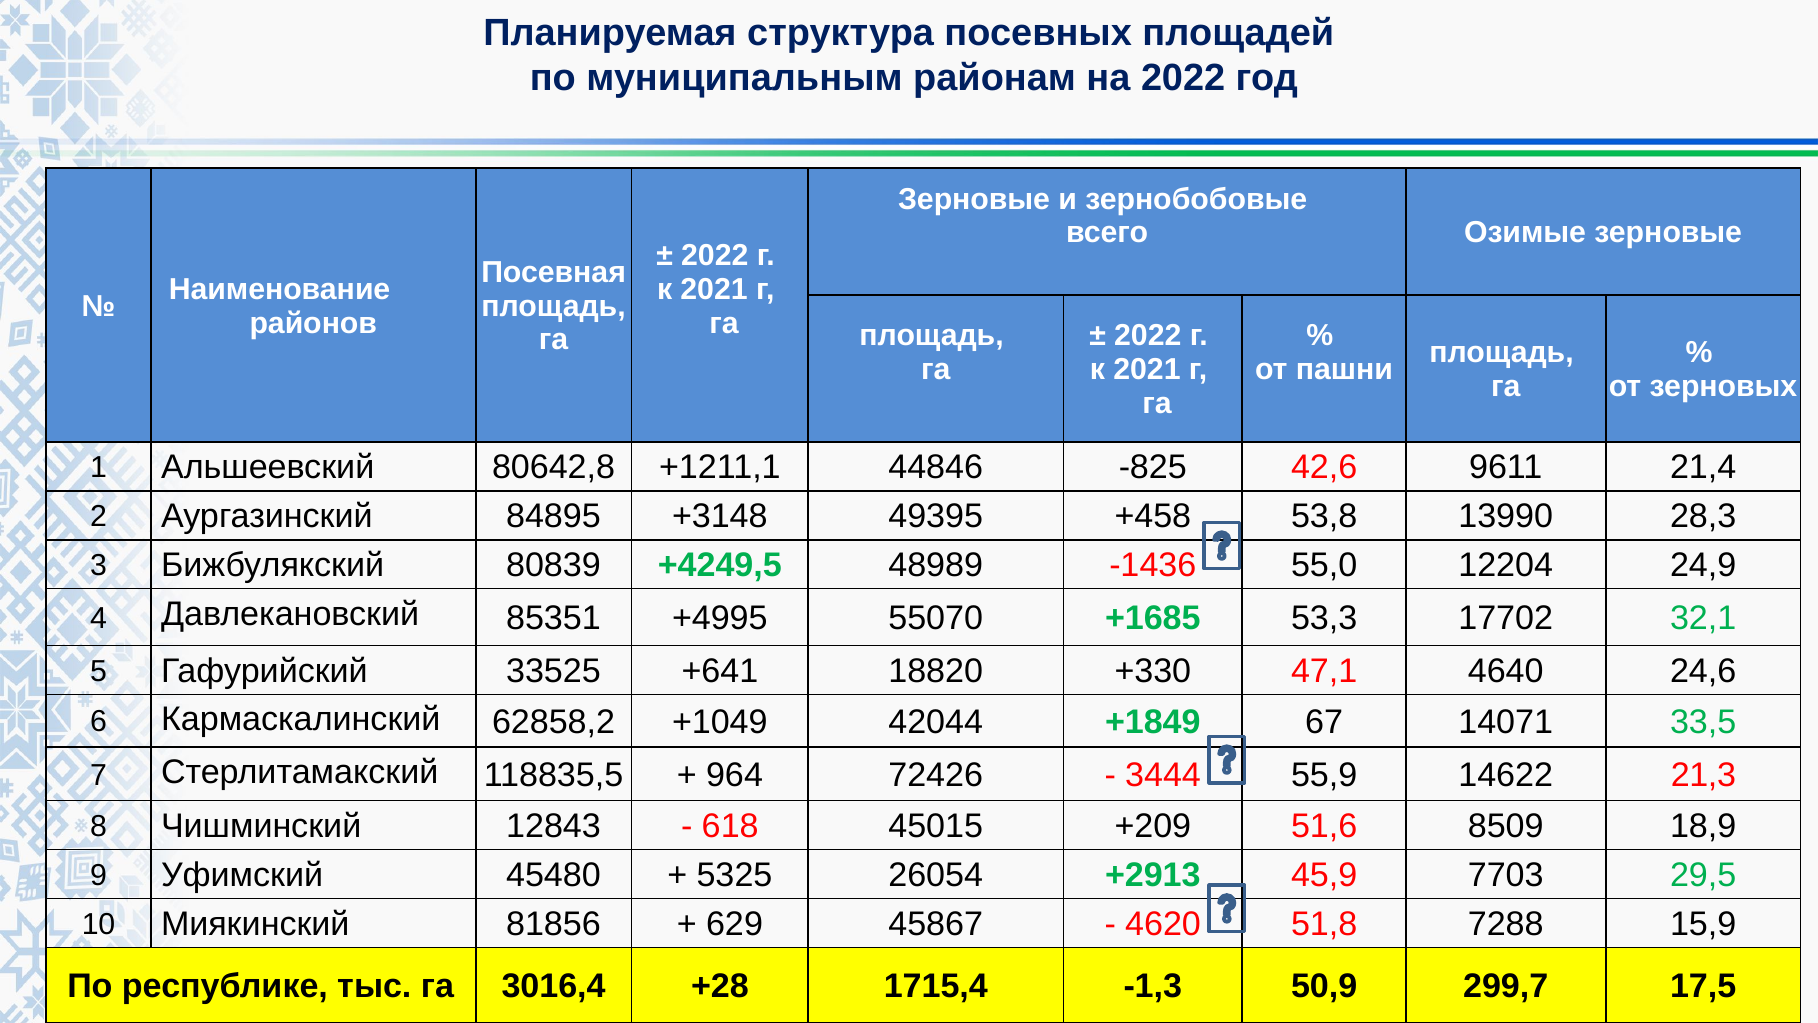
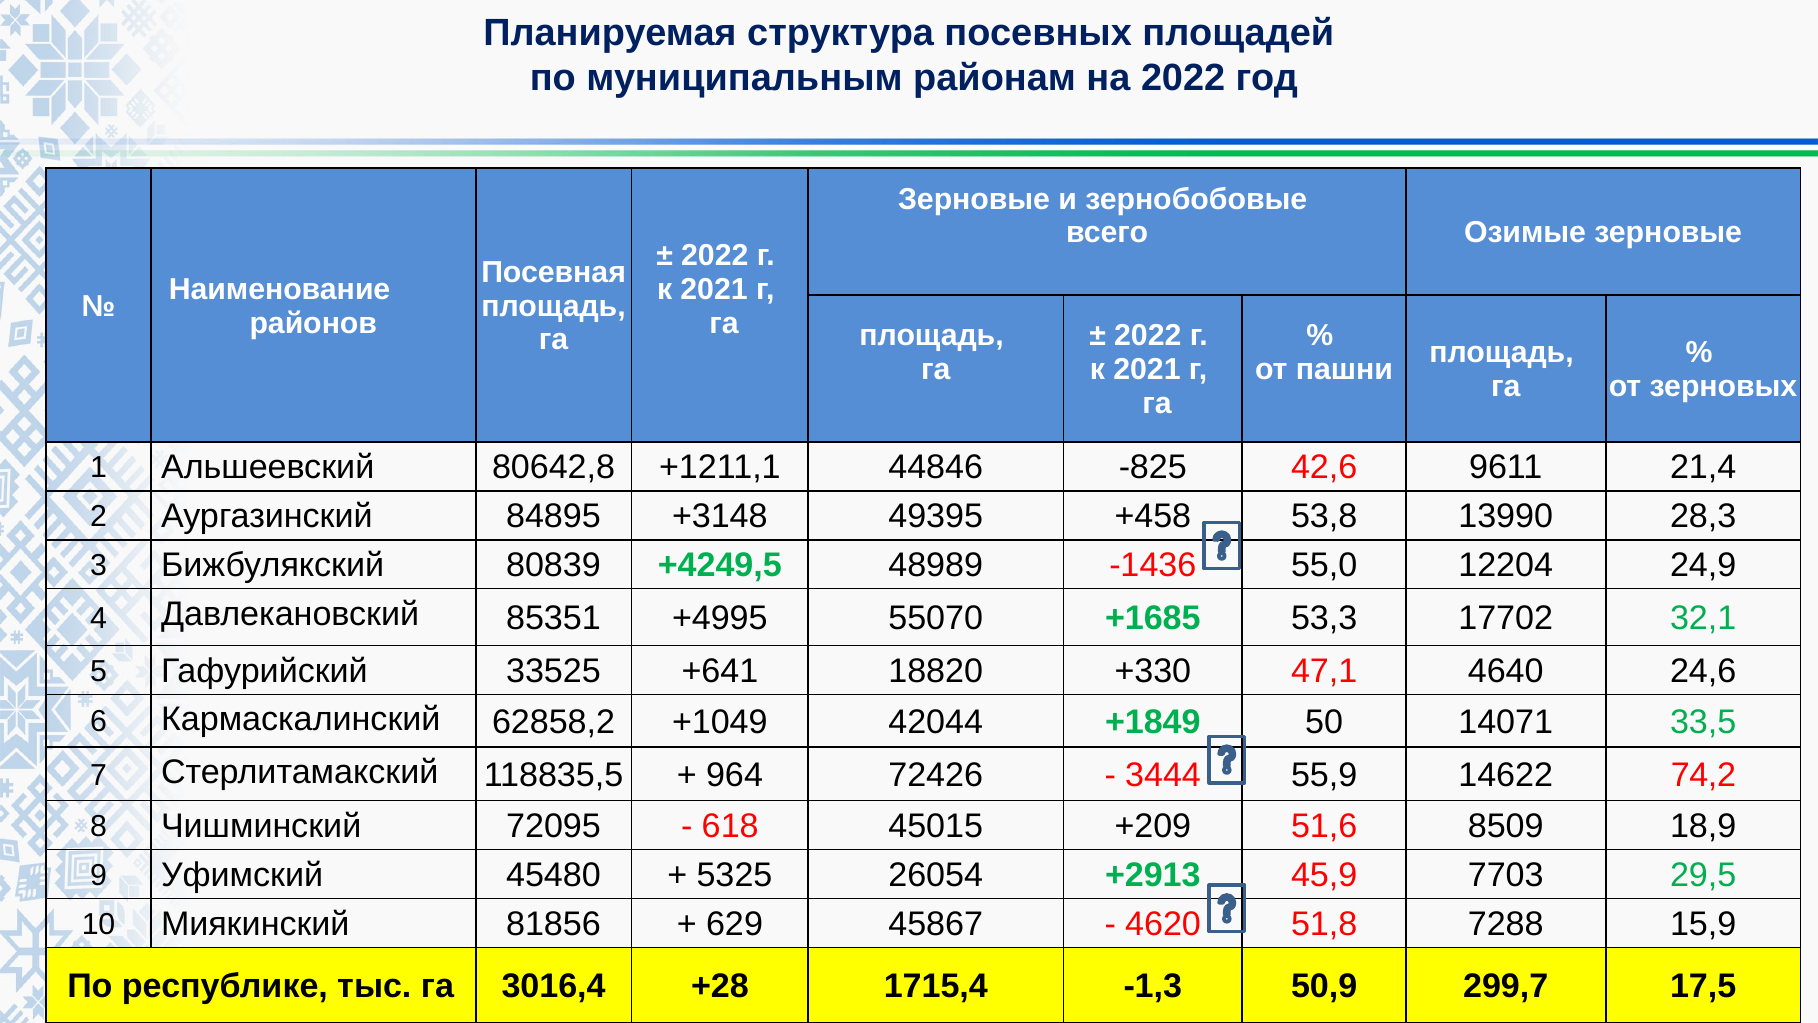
67: 67 -> 50 (1324, 722)
21,3: 21,3 -> 74,2 (1703, 775)
12843: 12843 -> 72095 (554, 826)
